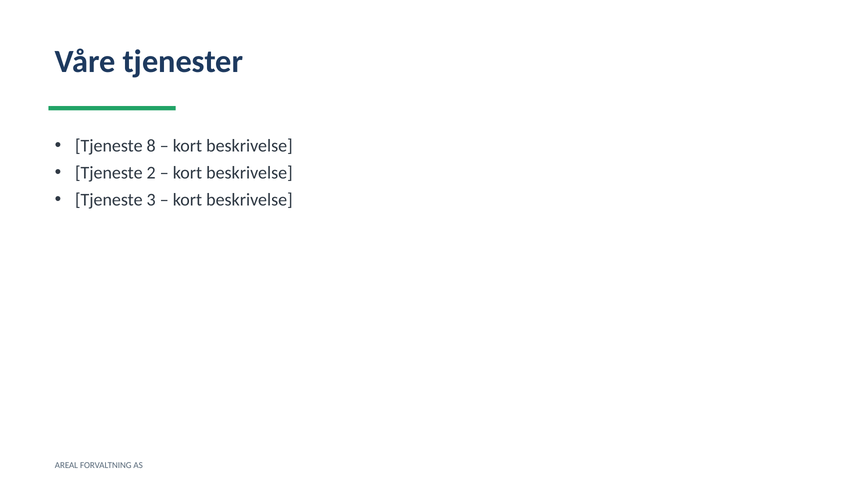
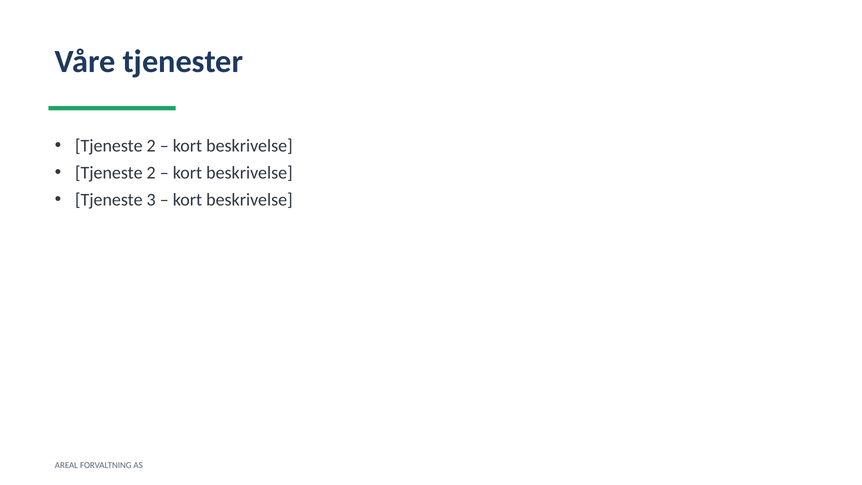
8: 8 -> 2 (151, 146)
